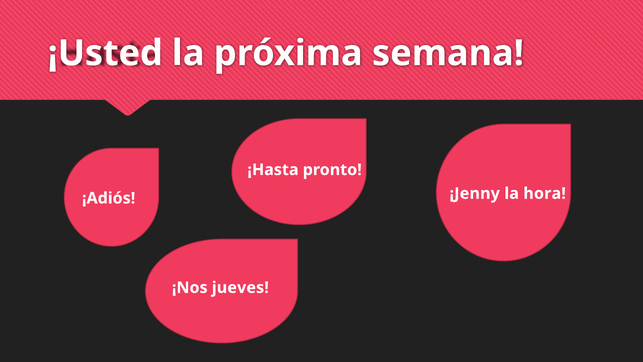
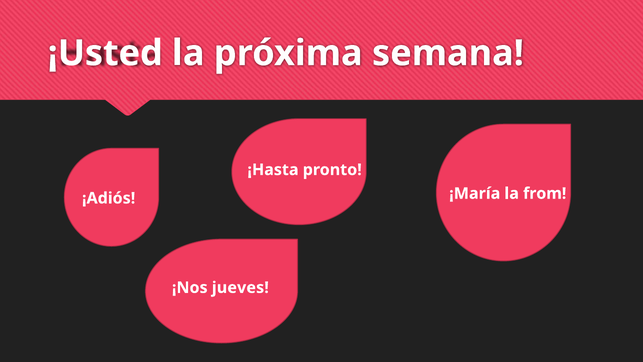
¡Jenny: ¡Jenny -> ¡María (475, 193)
hora: hora -> from (545, 193)
